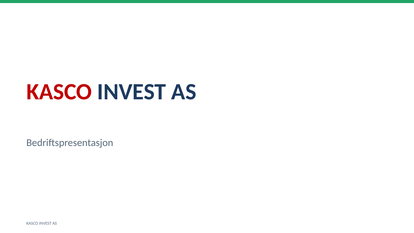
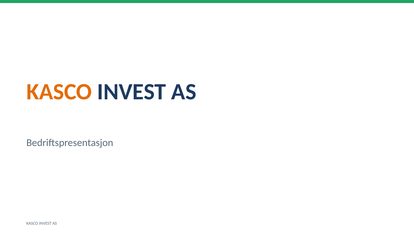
KASCO colour: red -> orange (59, 92)
